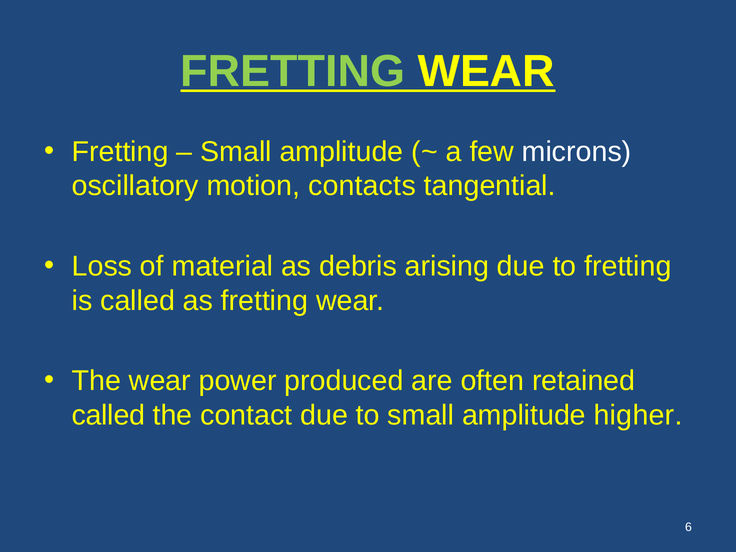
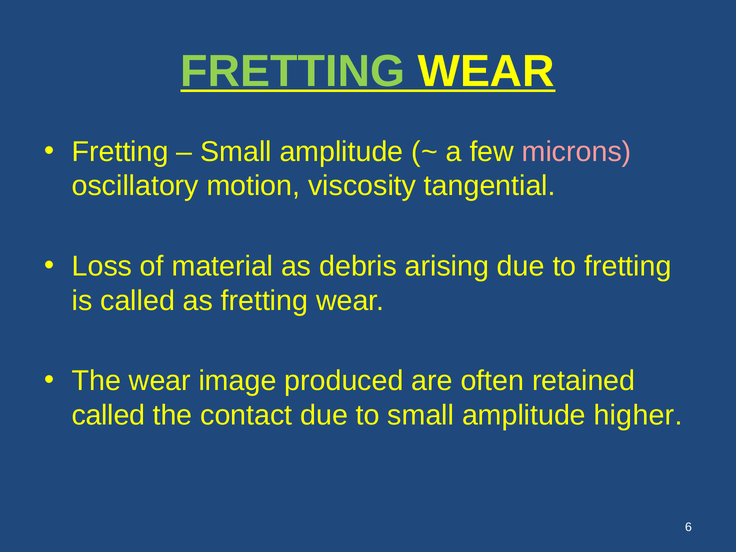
microns colour: white -> pink (577, 152)
contacts: contacts -> viscosity (362, 186)
power: power -> image (238, 381)
